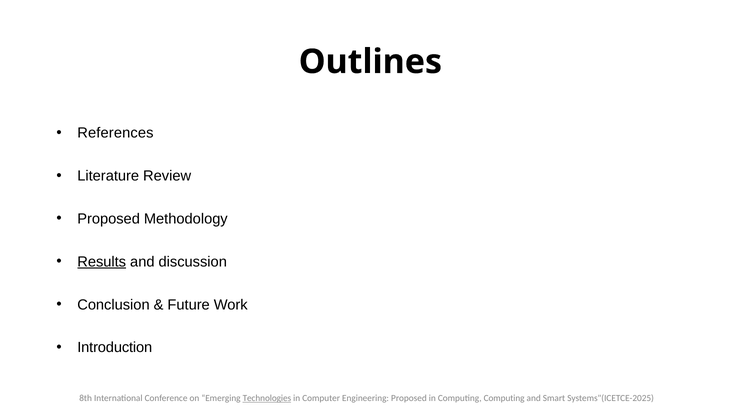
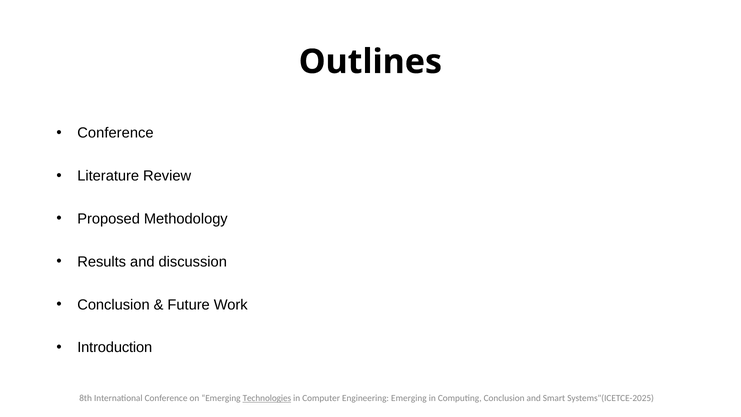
References: References -> Conference (115, 133)
Results underline: present -> none (102, 262)
Engineering Proposed: Proposed -> Emerging (409, 398)
Computing Computing: Computing -> Conclusion (504, 398)
